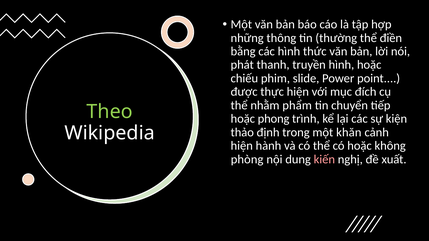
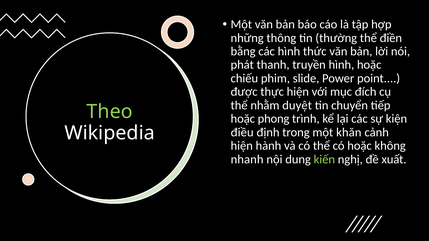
phẩm: phẩm -> duyệt (297, 106)
thảo: thảo -> điều (242, 133)
phòng: phòng -> nhanh (247, 160)
kiến colour: pink -> light green (324, 160)
